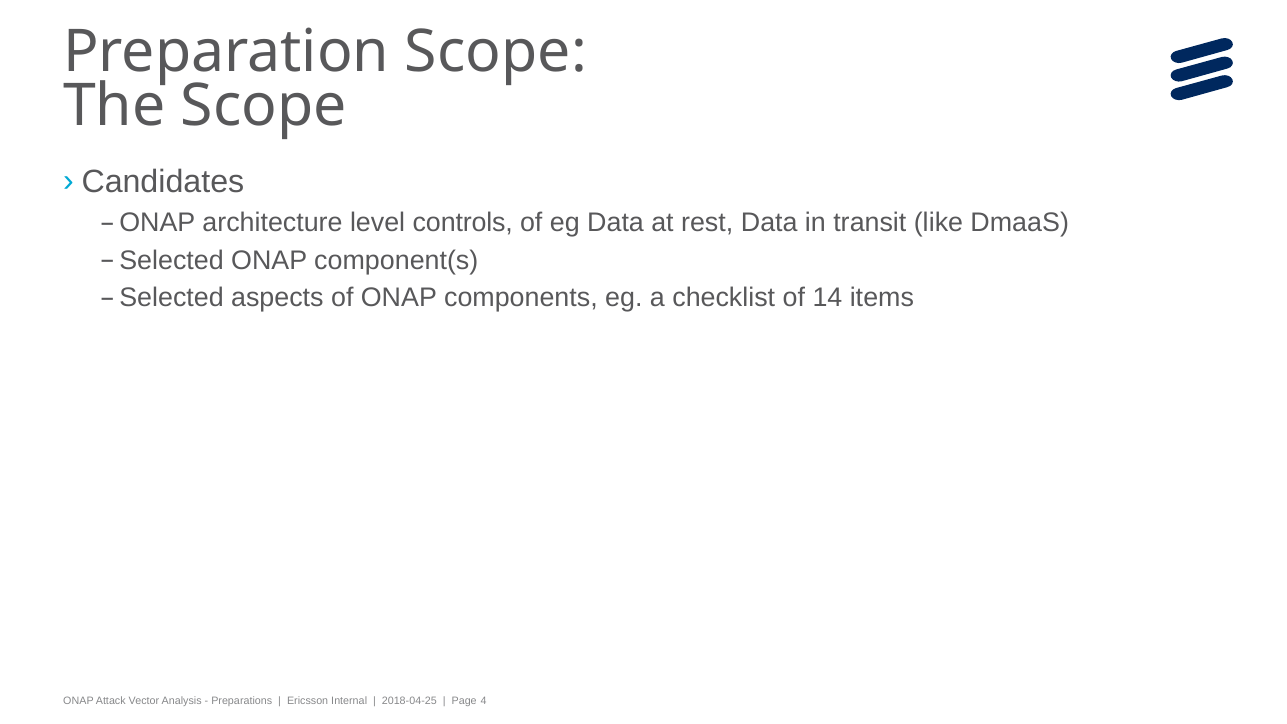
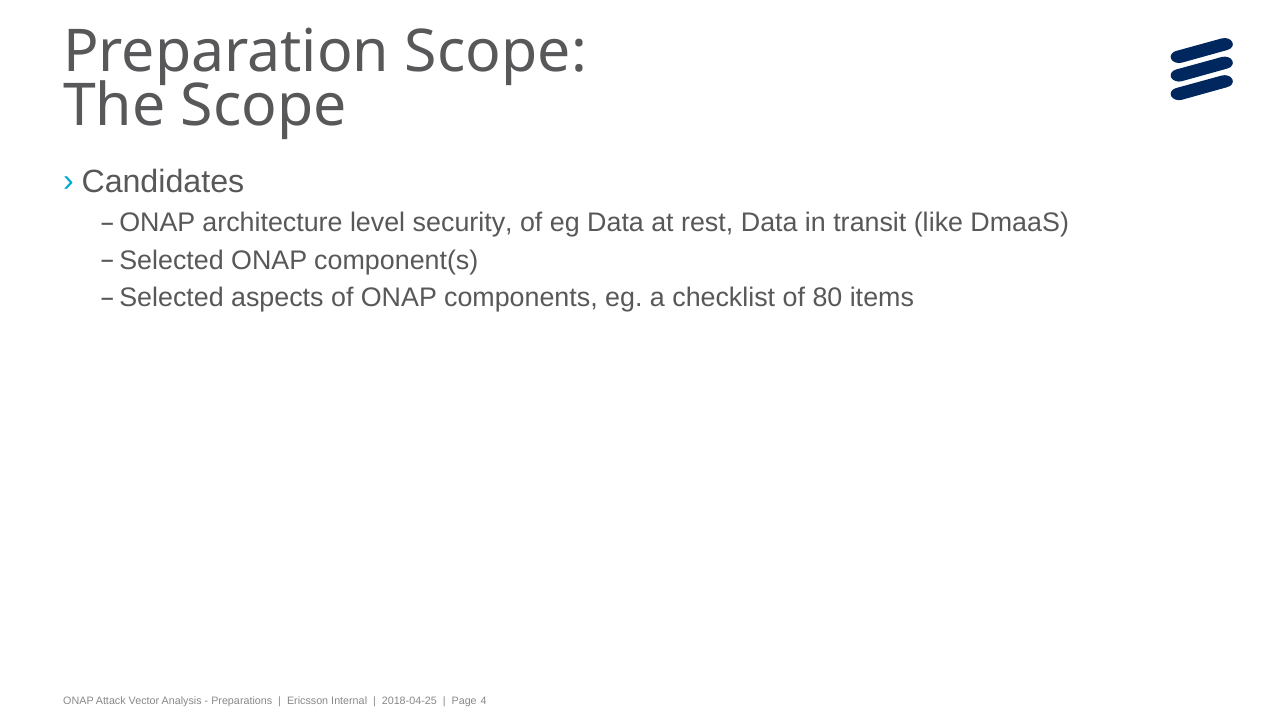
controls: controls -> security (463, 223)
14: 14 -> 80 (827, 298)
